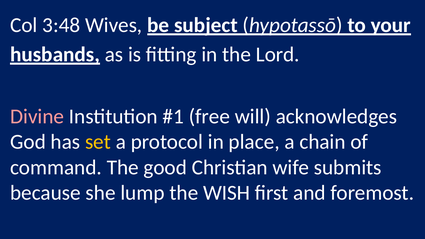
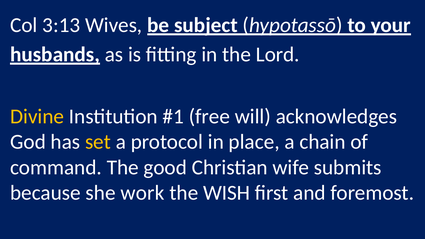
3:48: 3:48 -> 3:13 (61, 25)
Divine colour: pink -> yellow (37, 116)
lump: lump -> work (142, 193)
